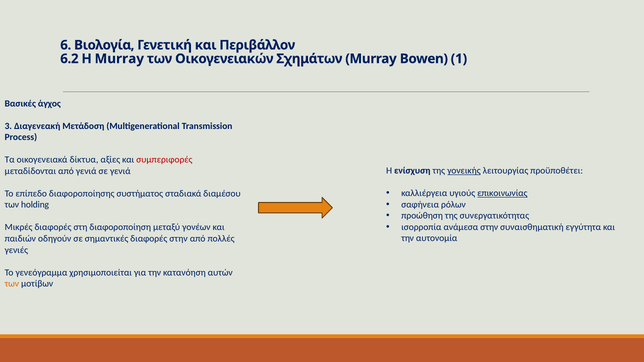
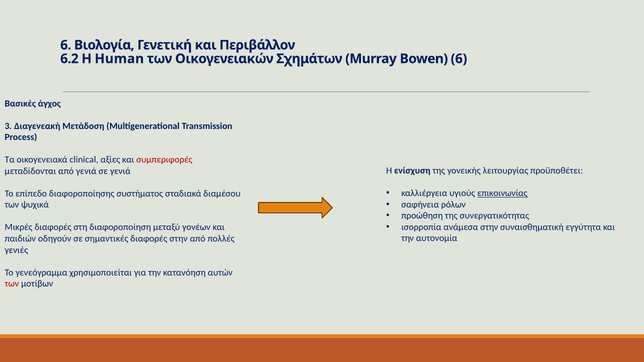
Η Murray: Murray -> Human (119, 59)
Bowen 1: 1 -> 6 (459, 59)
δίκτυα: δίκτυα -> clinical (84, 160)
γονεικής underline: present -> none (464, 171)
holding: holding -> ψυχικά (35, 205)
των colour: orange -> red (12, 284)
